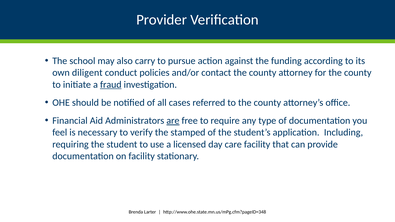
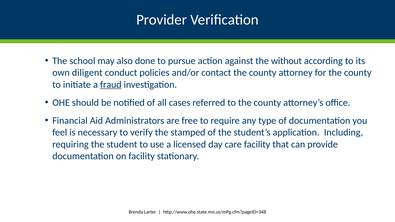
carry: carry -> done (145, 61)
funding: funding -> without (286, 61)
are underline: present -> none (173, 121)
